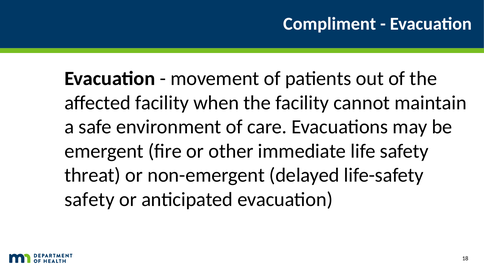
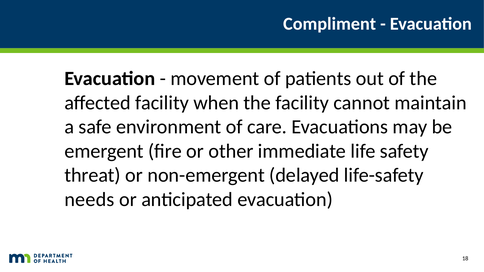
safety: safety -> needs (89, 200)
